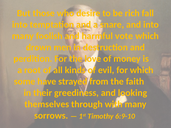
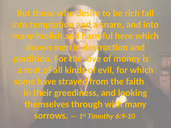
vote: vote -> here (124, 36)
